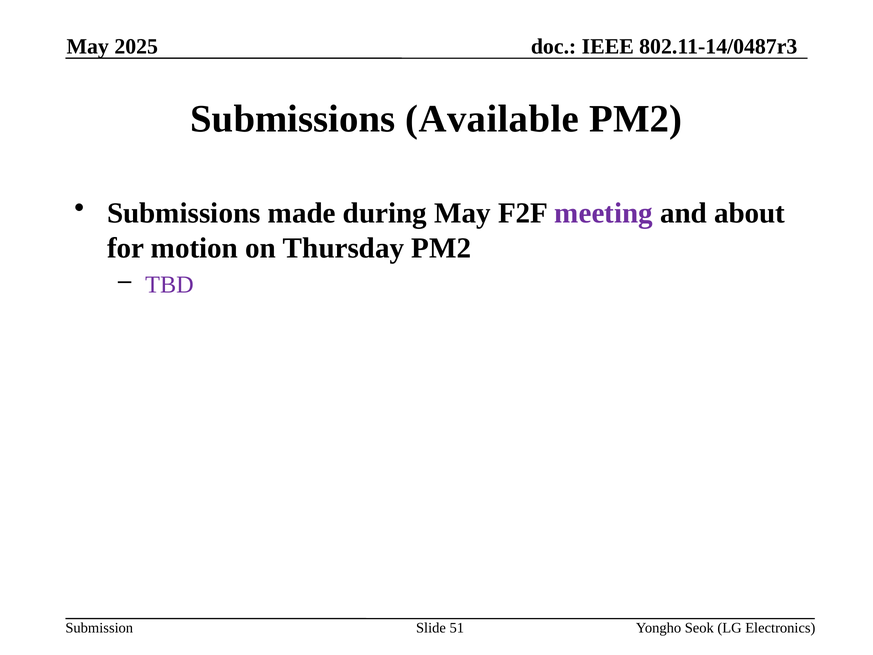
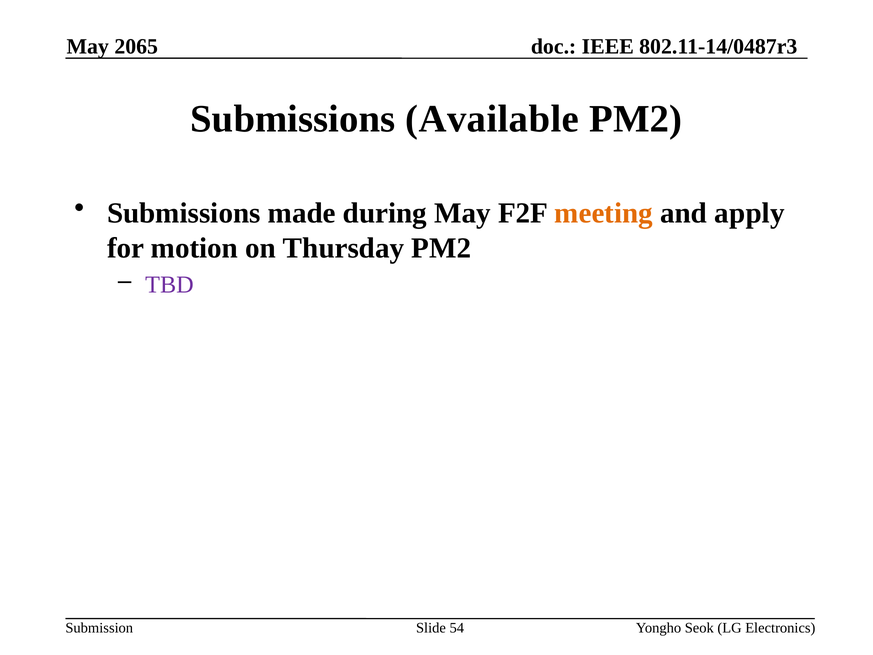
2025: 2025 -> 2065 (136, 47)
meeting colour: purple -> orange (604, 213)
about: about -> apply (750, 213)
51: 51 -> 54 (457, 628)
